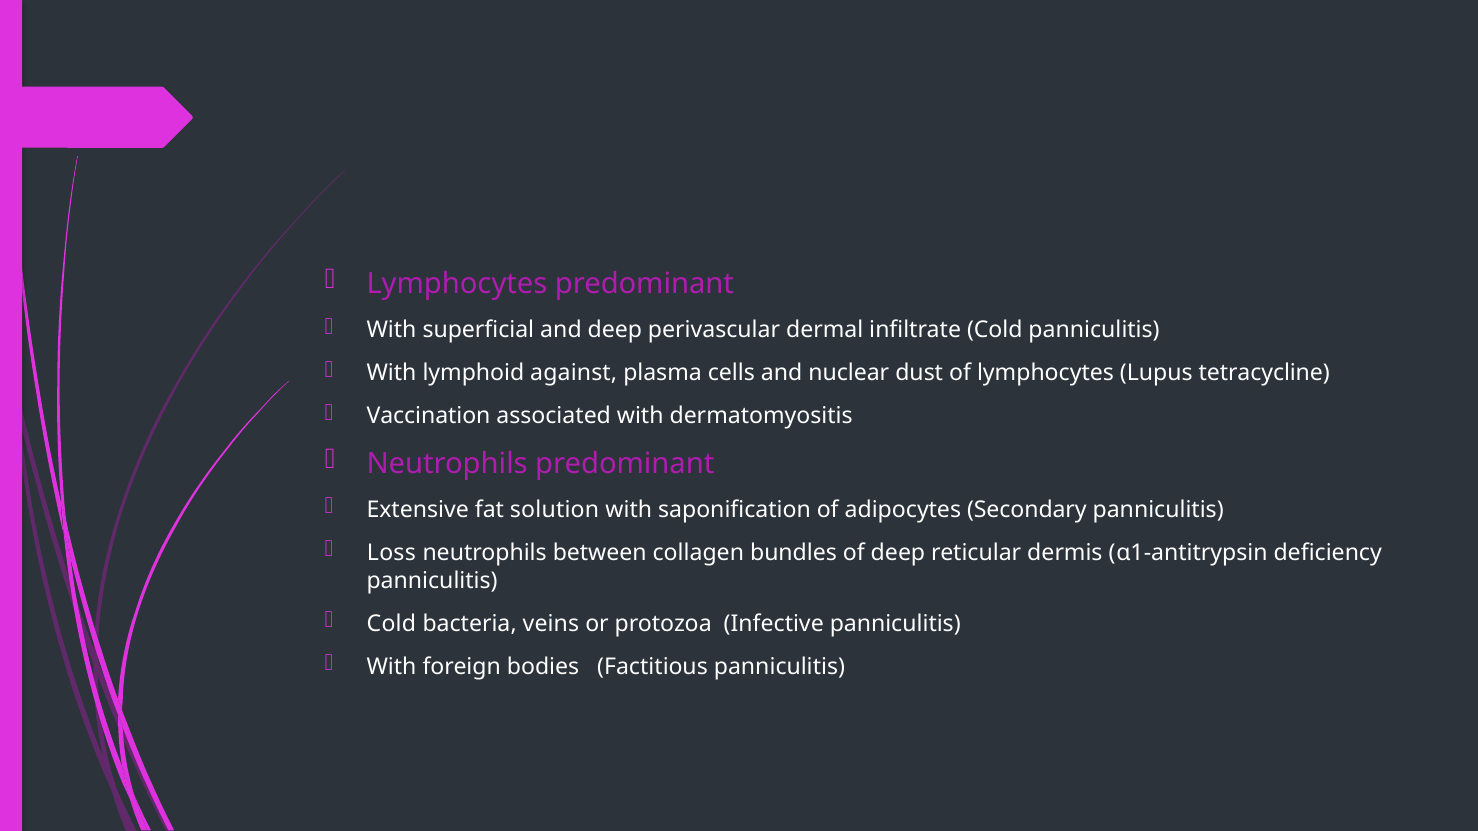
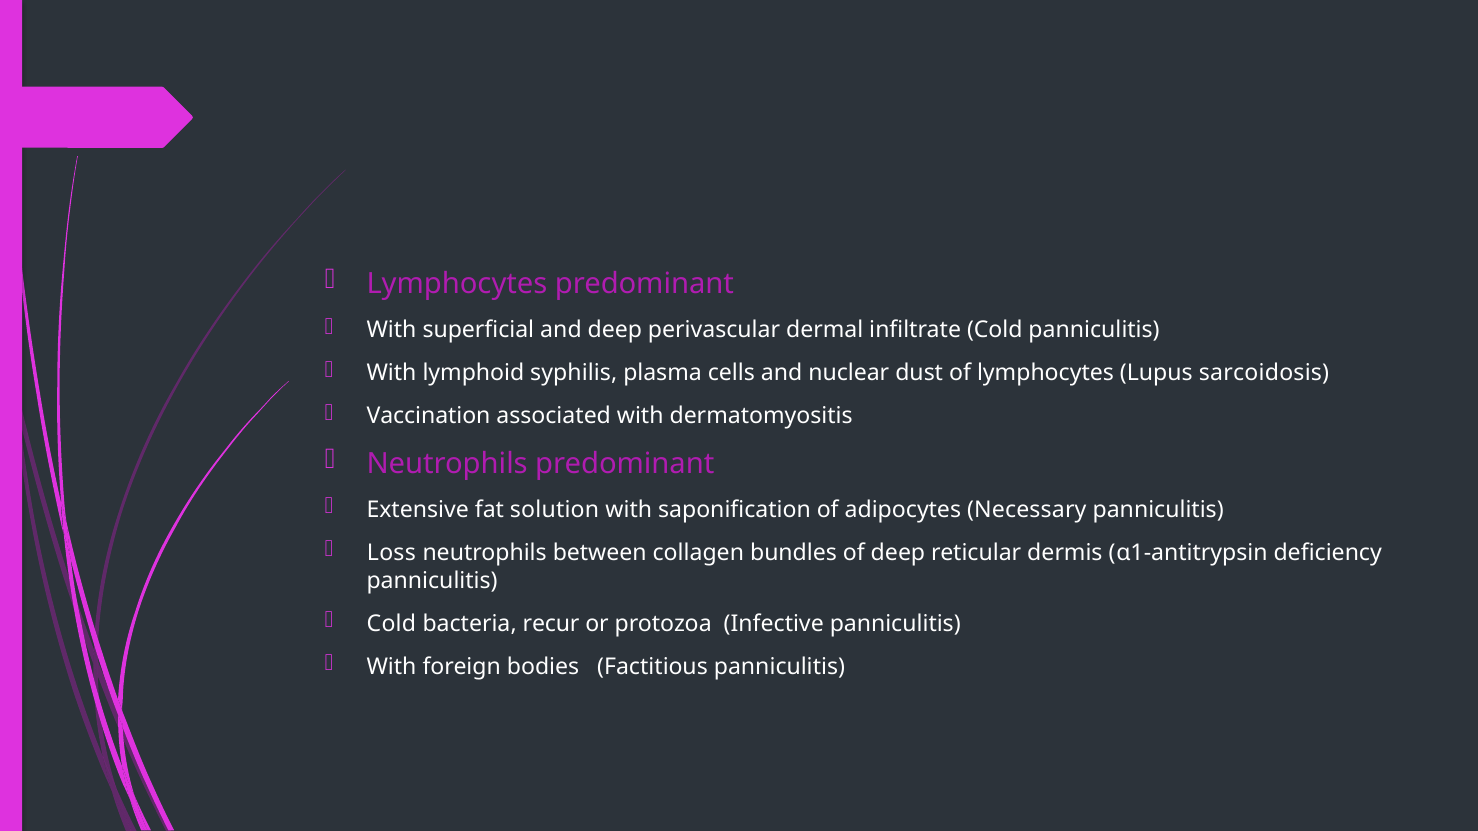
against: against -> syphilis (574, 373)
tetracycline: tetracycline -> sarcoidosis (1264, 373)
Secondary: Secondary -> Necessary (1027, 510)
veins: veins -> recur (551, 624)
